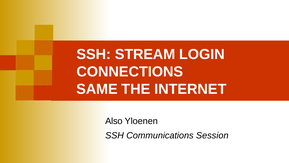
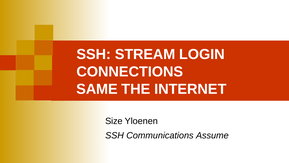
Also: Also -> Size (114, 121)
Session: Session -> Assume (212, 135)
